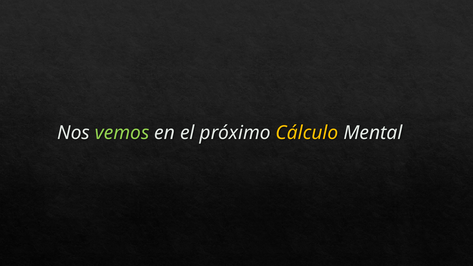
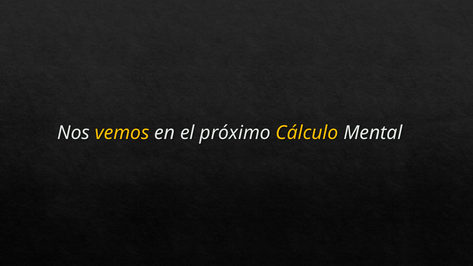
vemos colour: light green -> yellow (122, 133)
